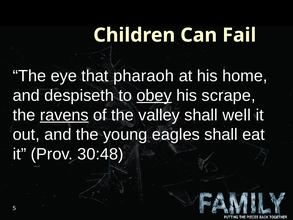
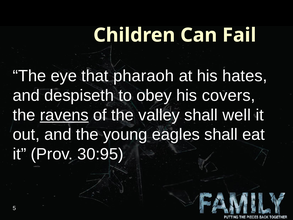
home: home -> hates (245, 76)
obey underline: present -> none (154, 95)
scrape: scrape -> covers (229, 95)
30:48: 30:48 -> 30:95 (100, 154)
